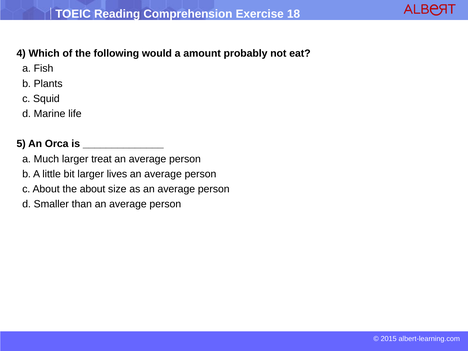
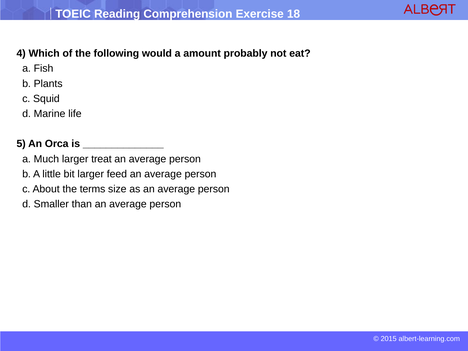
lives: lives -> feed (117, 174)
the about: about -> terms (93, 189)
